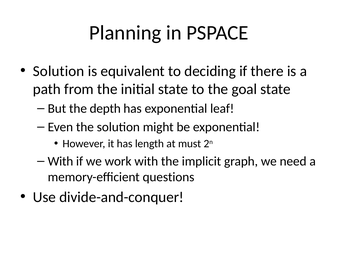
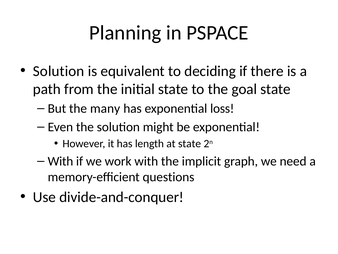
depth: depth -> many (105, 108)
leaf: leaf -> loss (222, 108)
at must: must -> state (190, 143)
